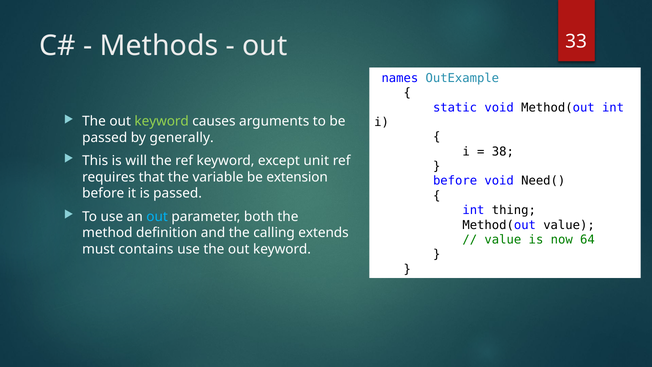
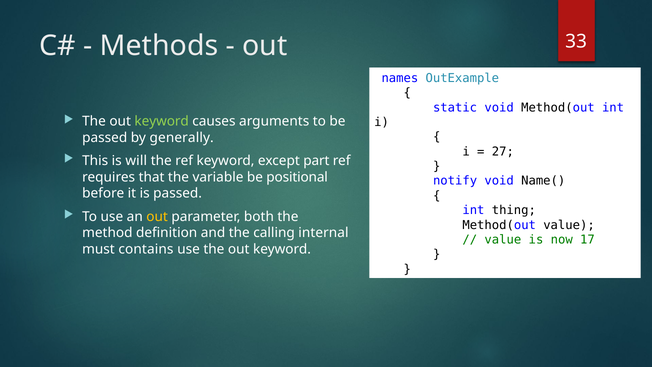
38: 38 -> 27 (503, 151)
unit: unit -> part (316, 161)
extension: extension -> positional (297, 177)
before: before -> notify (455, 181)
Need(: Need( -> Name( (543, 181)
out colour: light blue -> yellow (157, 216)
extends: extends -> internal (323, 233)
64: 64 -> 17 (587, 240)
